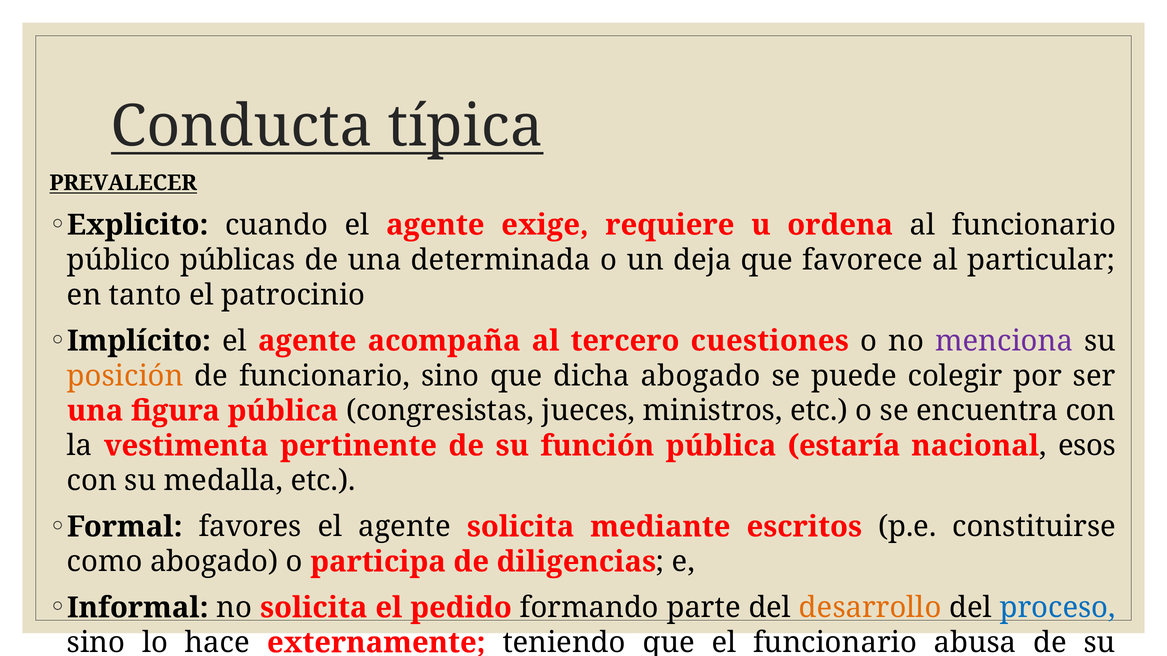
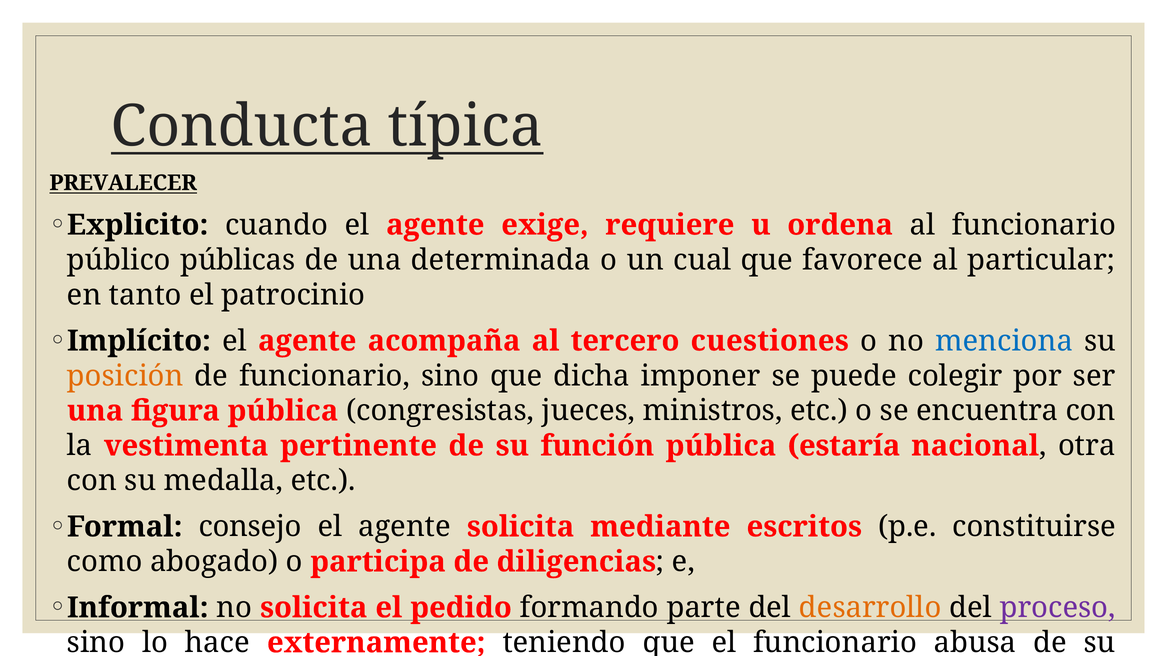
deja: deja -> cual (702, 260)
menciona colour: purple -> blue (1004, 341)
dicha abogado: abogado -> imponer (701, 376)
esos: esos -> otra (1087, 446)
favores: favores -> consejo (250, 527)
proceso colour: blue -> purple (1058, 608)
